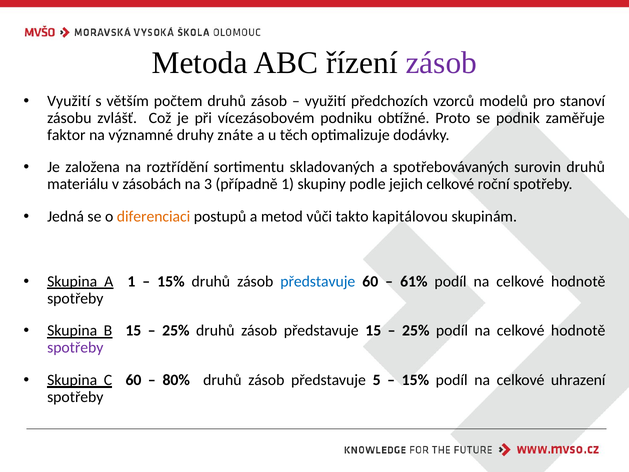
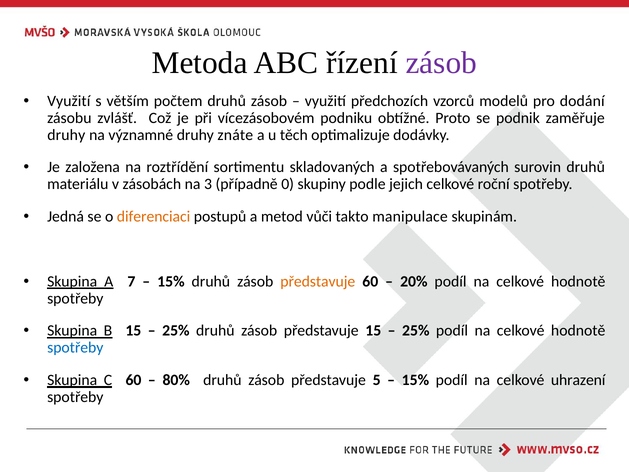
stanoví: stanoví -> dodání (582, 101)
faktor: faktor -> druhy (66, 135)
případně 1: 1 -> 0 (288, 184)
kapitálovou: kapitálovou -> manipulace (410, 217)
A 1: 1 -> 7 (131, 281)
představuje colour: blue -> orange (318, 281)
61%: 61% -> 20% (414, 281)
spotřeby colour: purple -> blue (75, 348)
